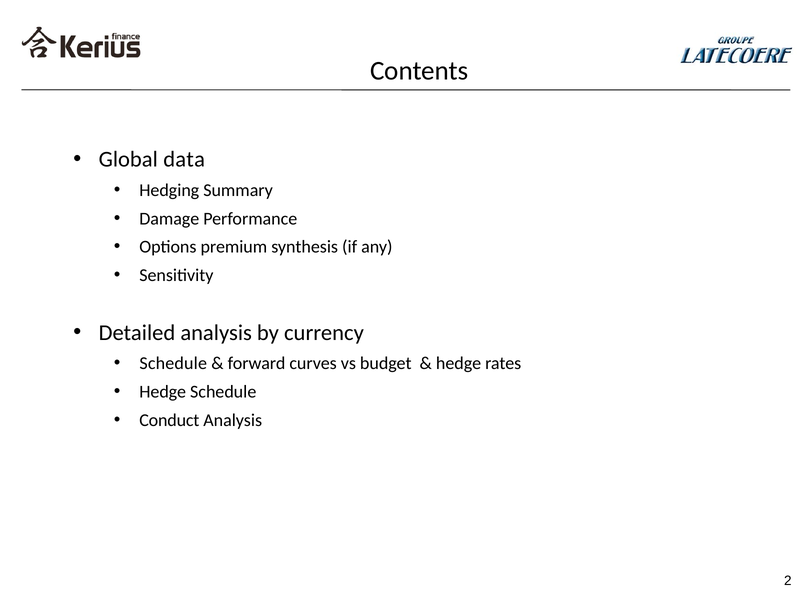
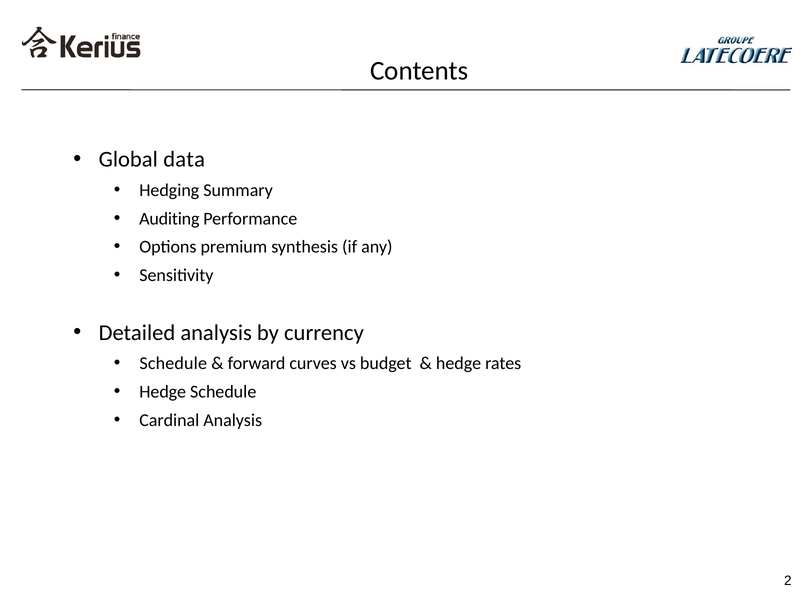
Damage: Damage -> Auditing (169, 219)
Conduct: Conduct -> Cardinal (169, 420)
